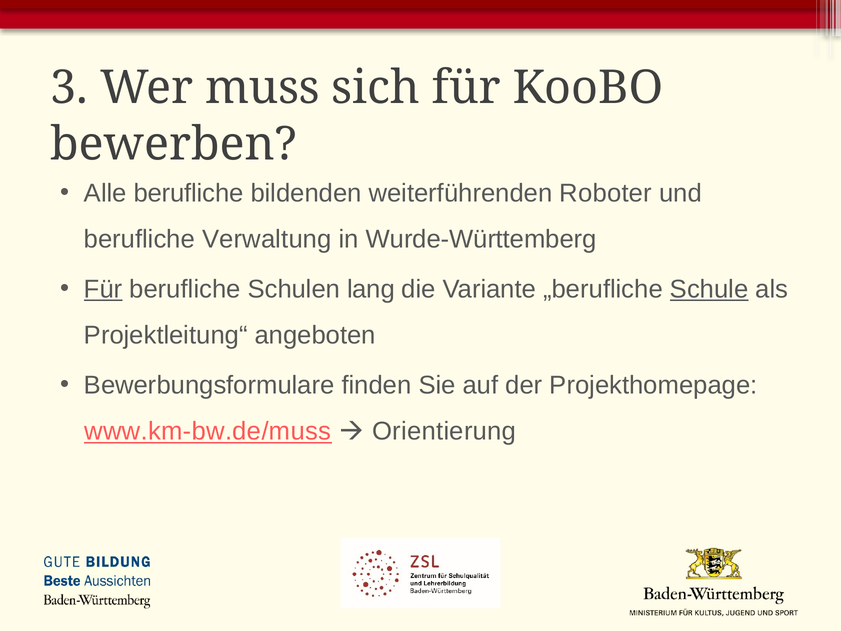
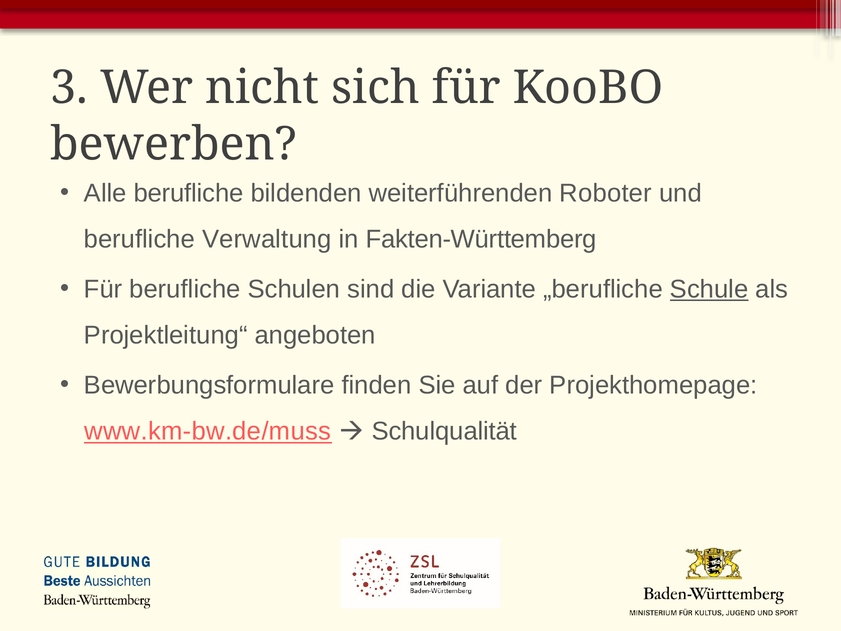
muss: muss -> nicht (262, 88)
Wurde-Württemberg: Wurde-Württemberg -> Fakten-Württemberg (481, 239)
Für underline: present -> none (103, 289)
lang: lang -> sind (371, 289)
Orientierung: Orientierung -> Schulqualität (444, 431)
